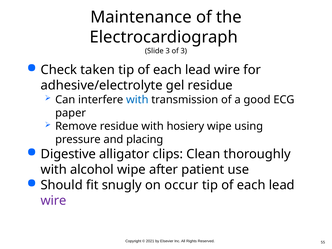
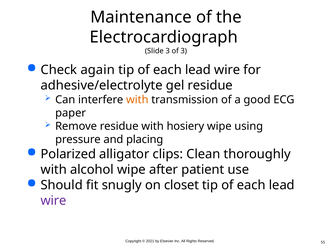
taken: taken -> again (98, 70)
with colour: blue -> orange (137, 100)
Digestive: Digestive -> Polarized (68, 154)
occur: occur -> closet (182, 185)
